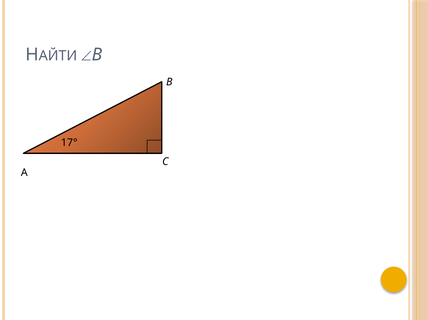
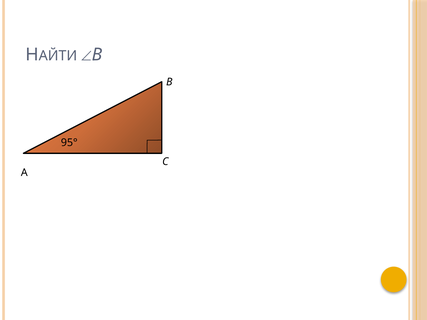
17°: 17° -> 95° (69, 143)
